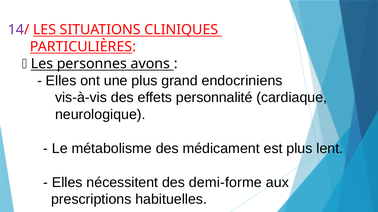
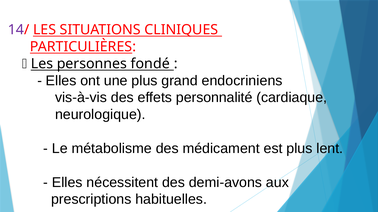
avons: avons -> fondé (150, 64)
demi-forme: demi-forme -> demi-avons (225, 183)
